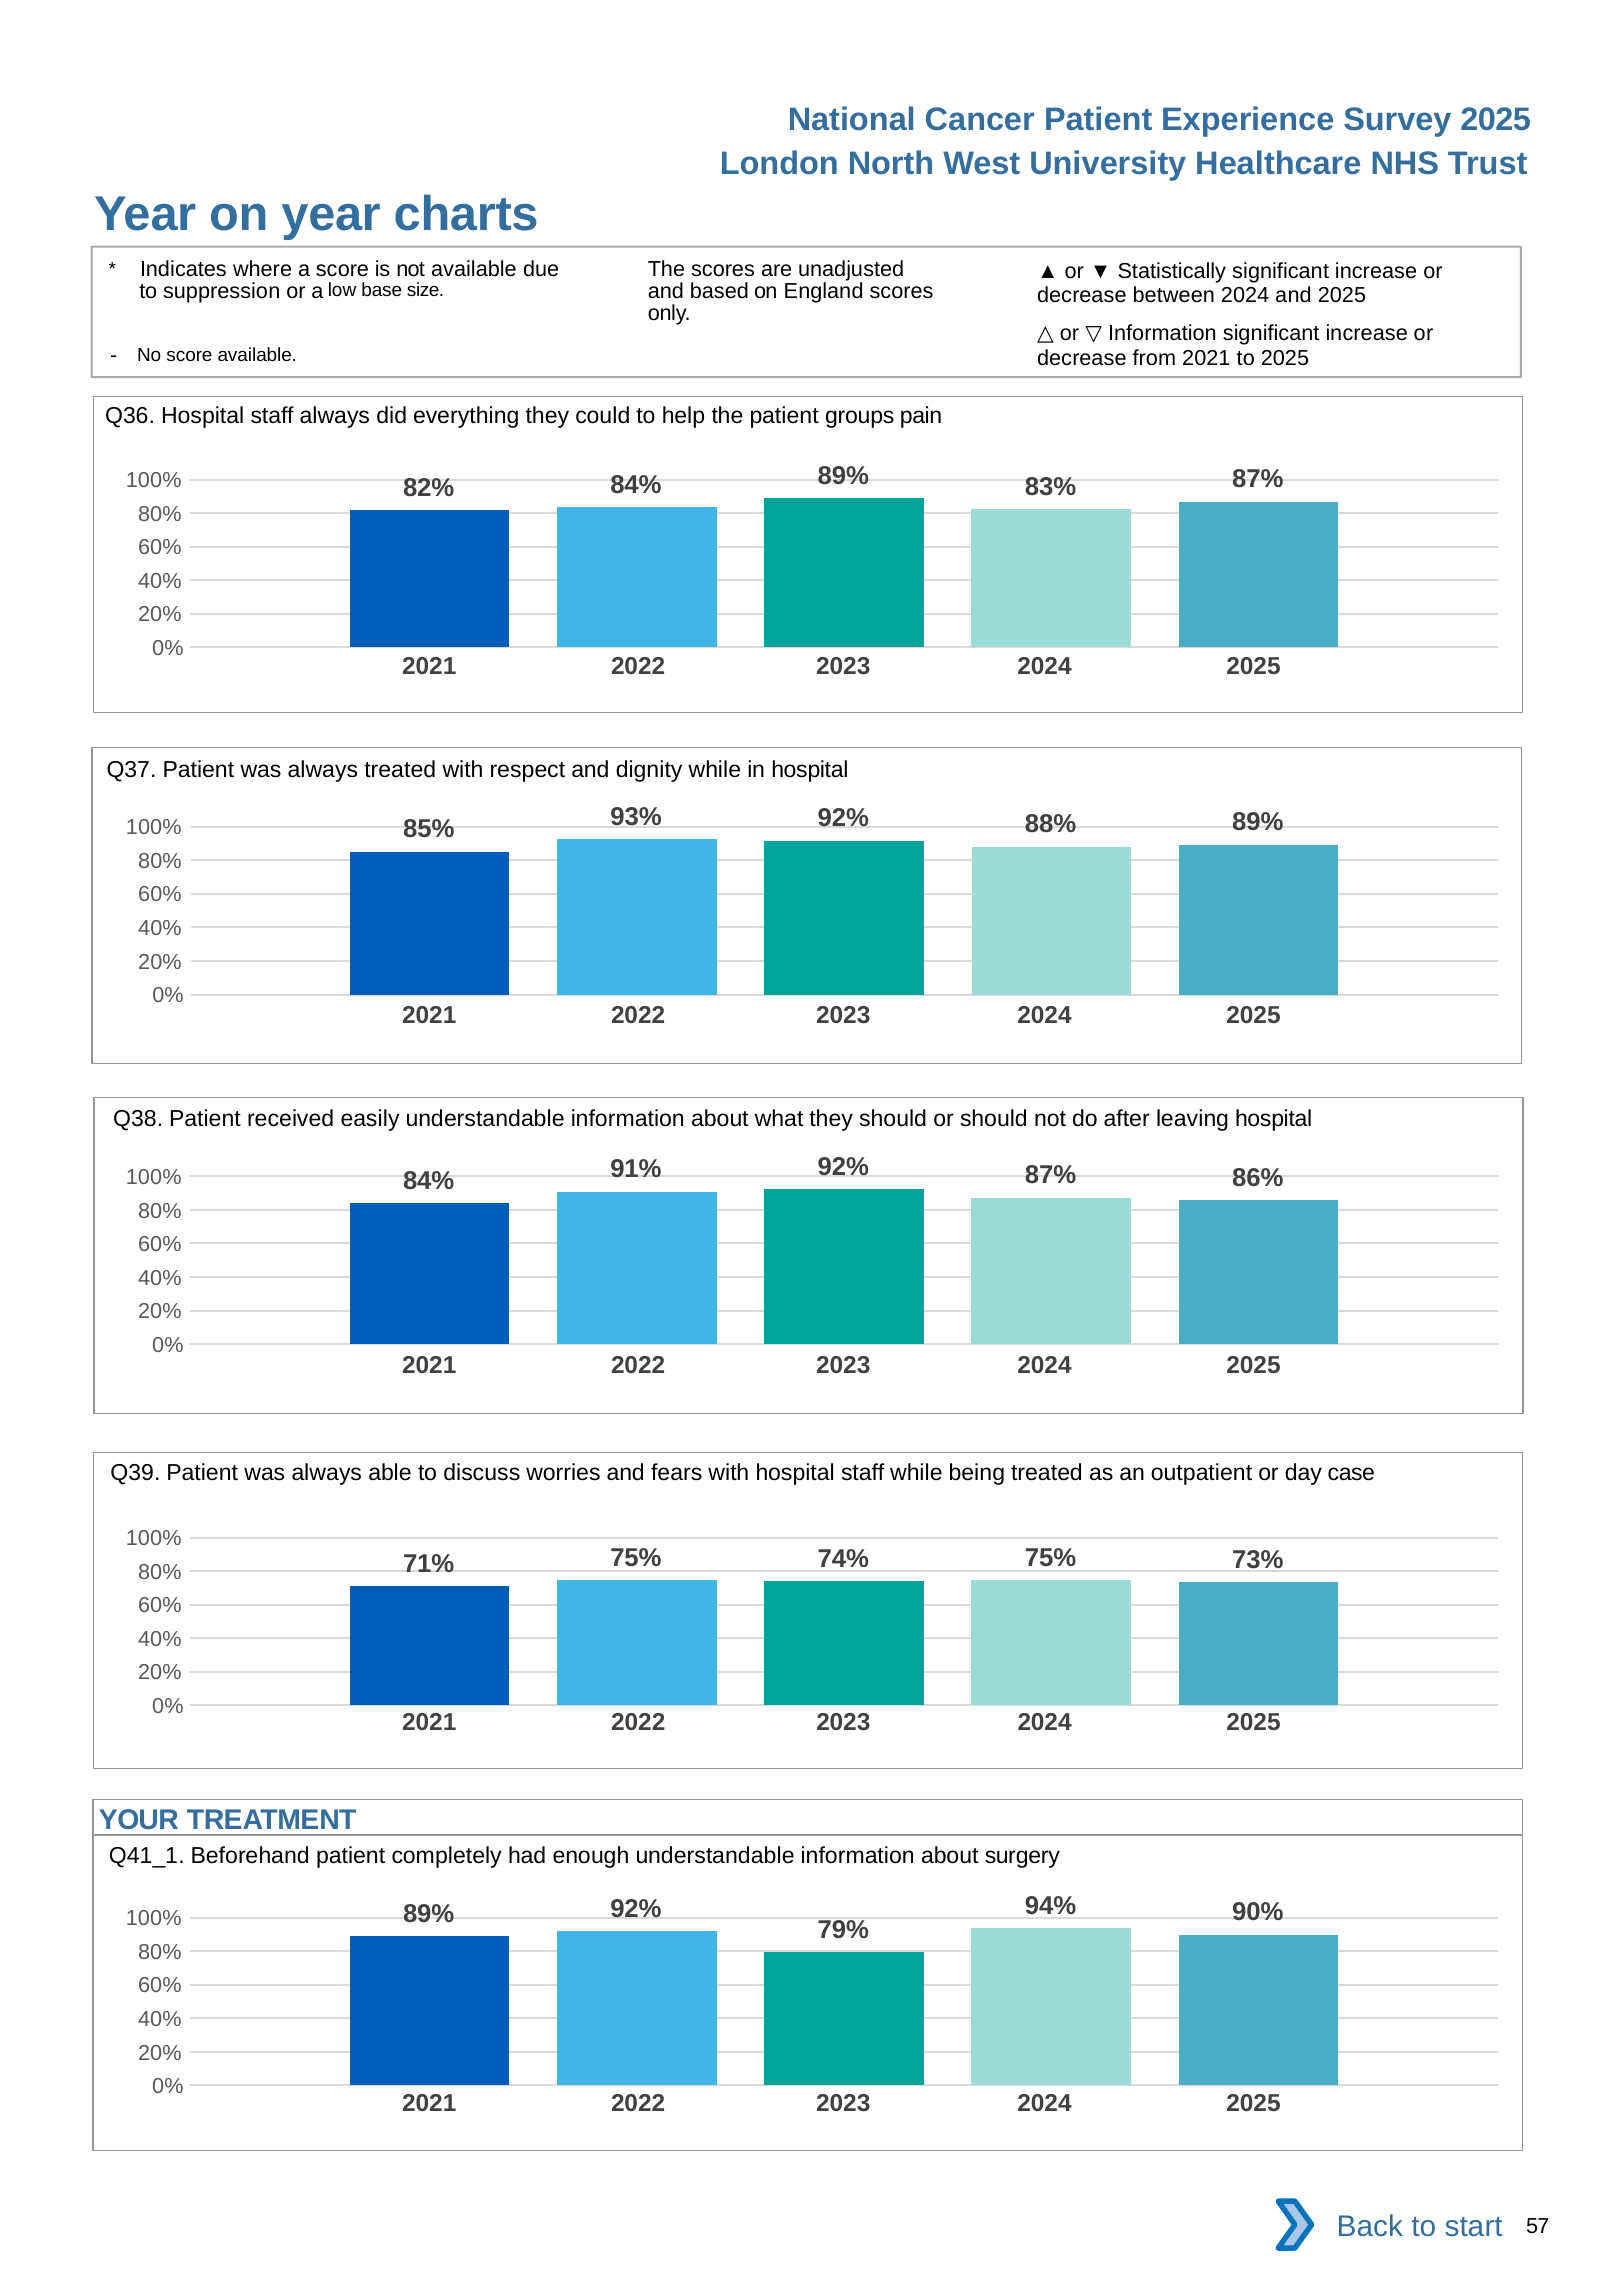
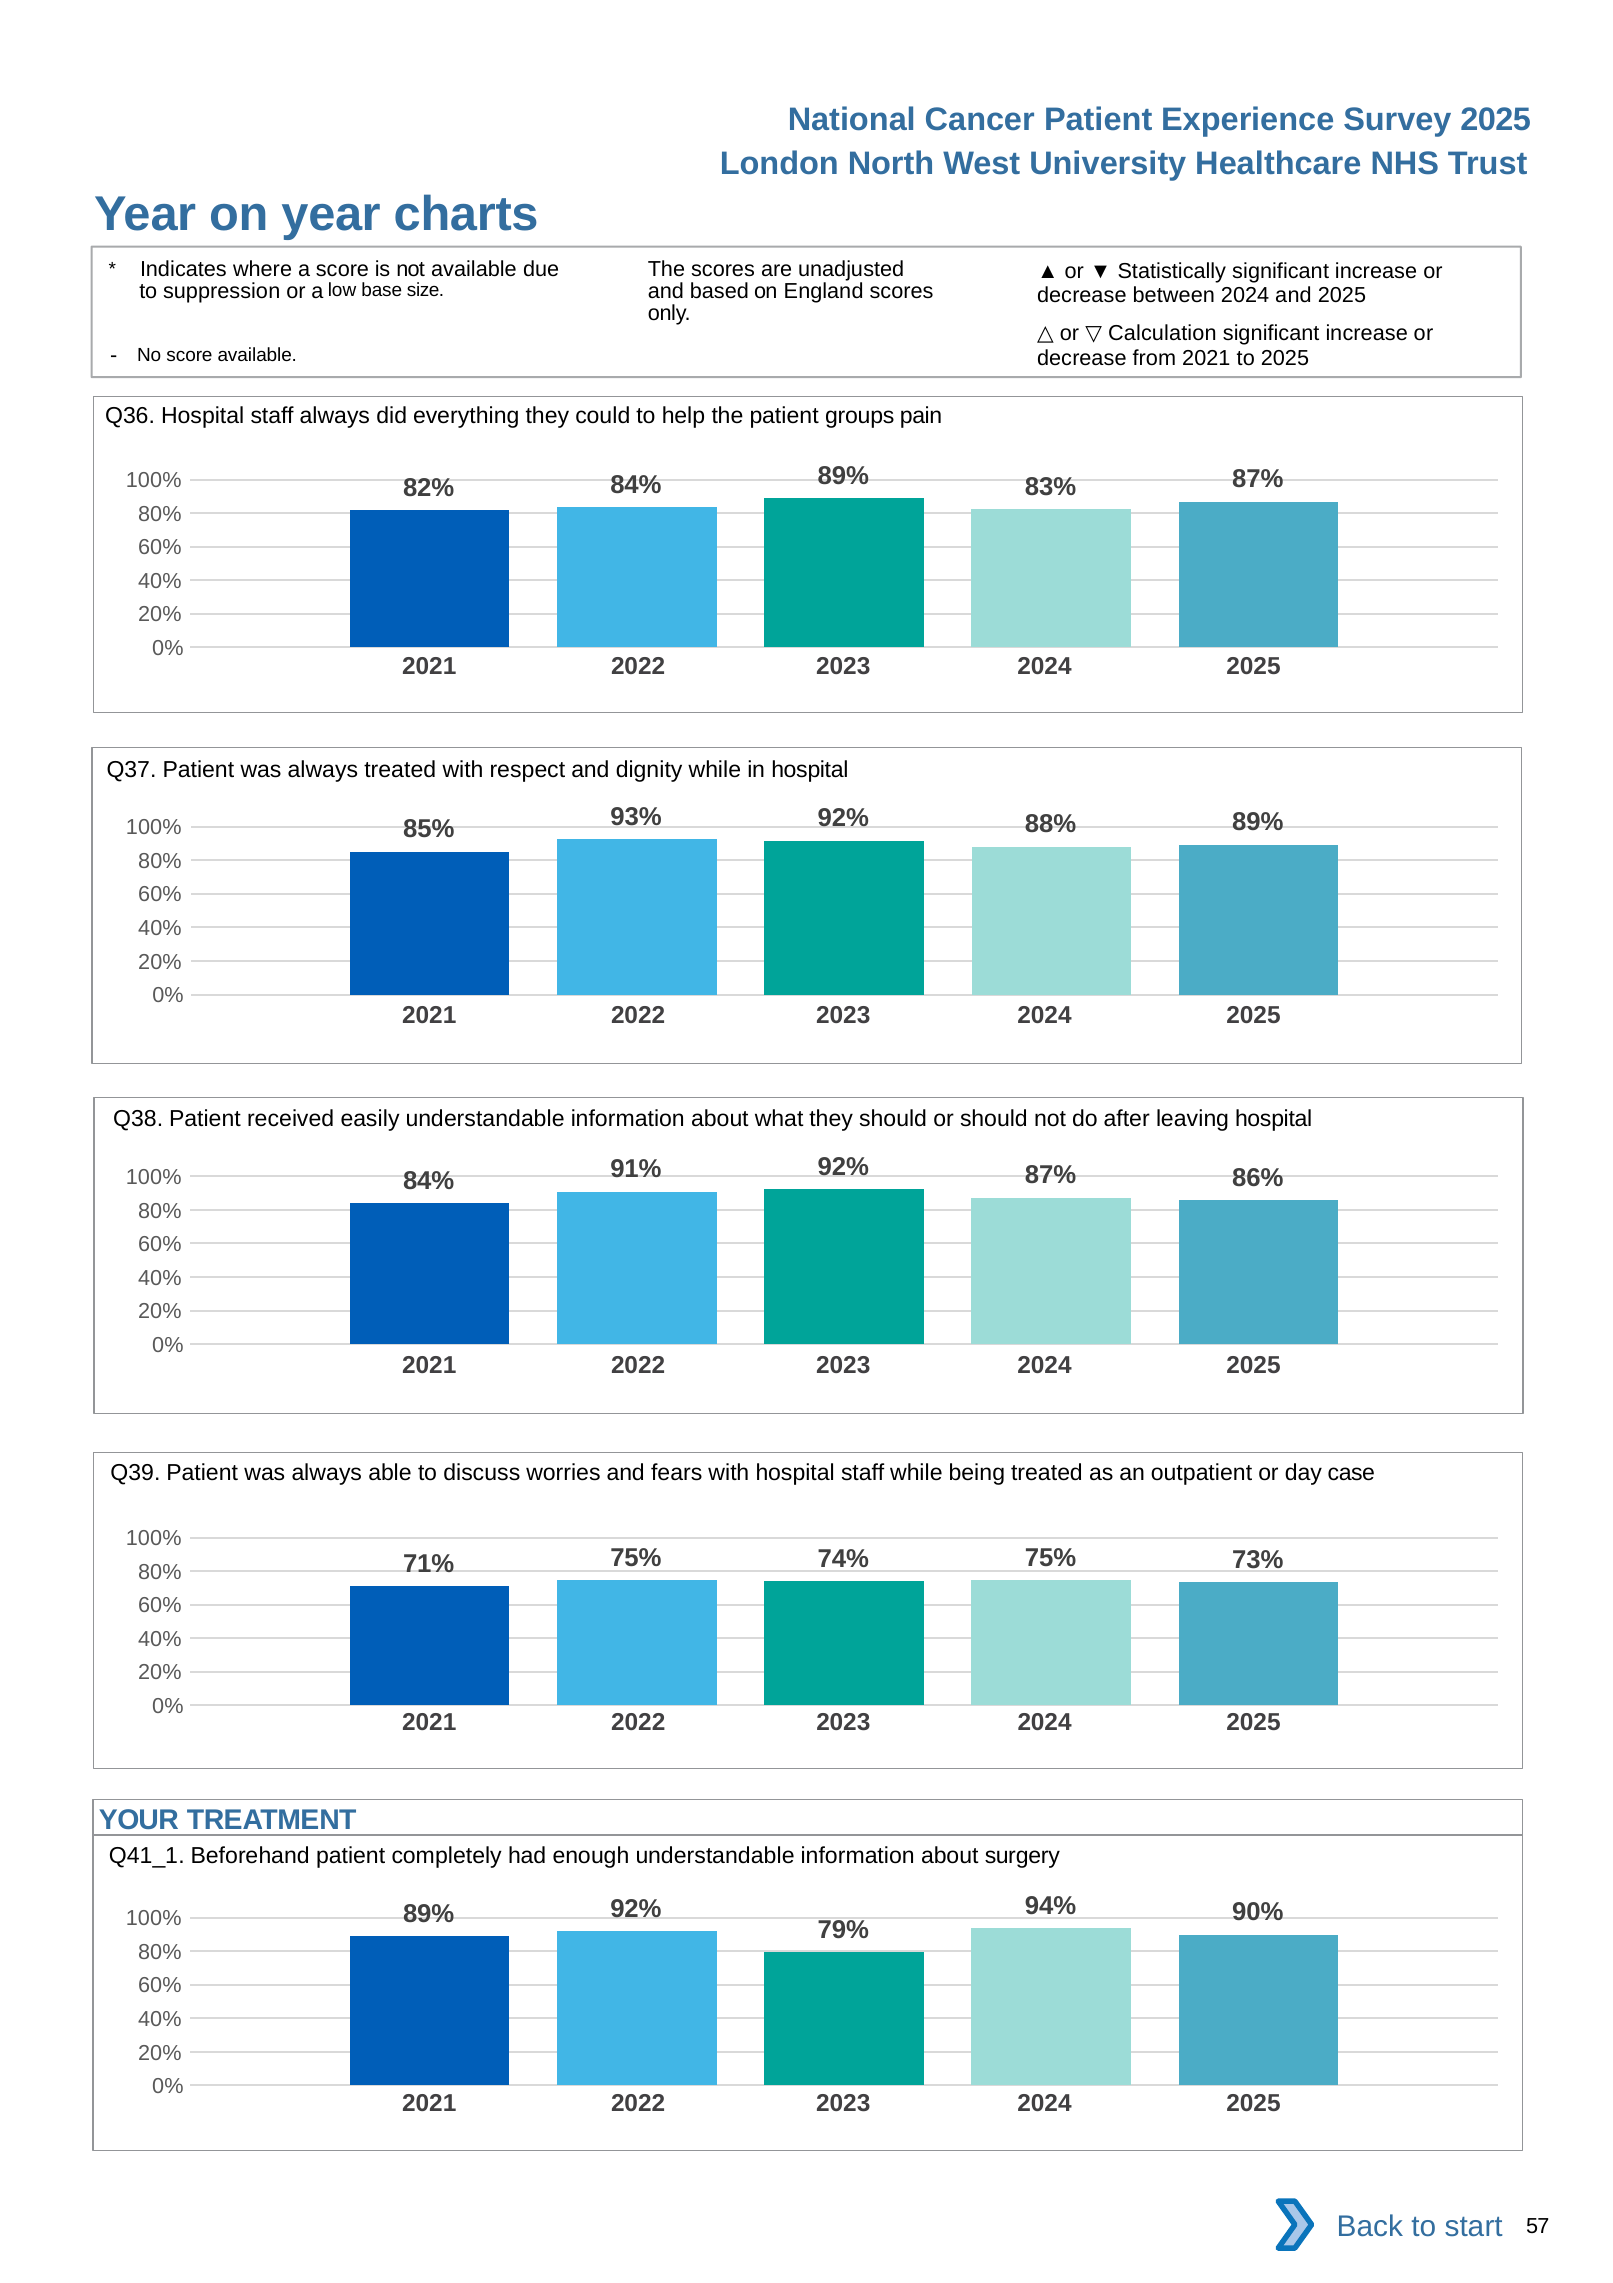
or Information: Information -> Calculation (1162, 334)
